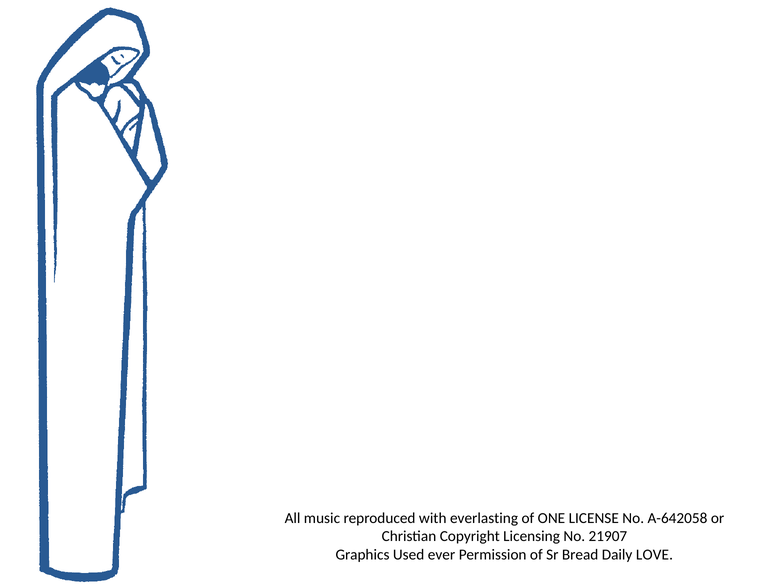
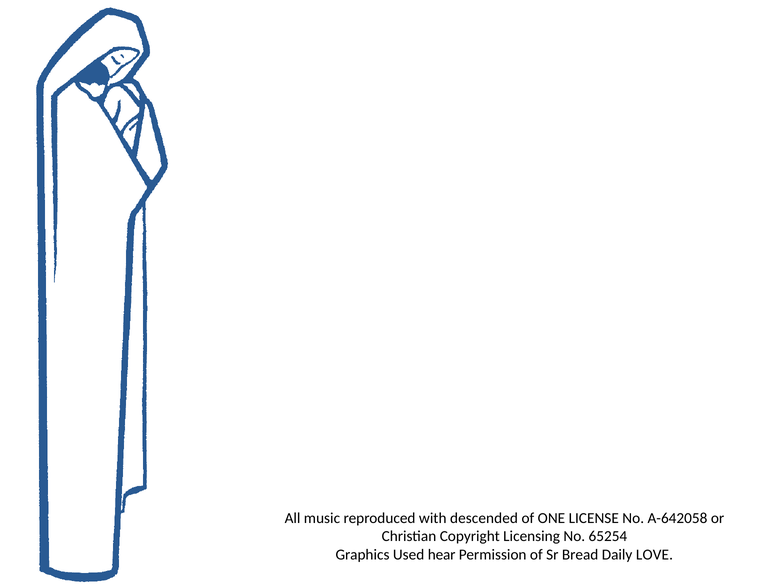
everlasting: everlasting -> descended (484, 518)
21907: 21907 -> 65254 (608, 536)
ever: ever -> hear (442, 555)
